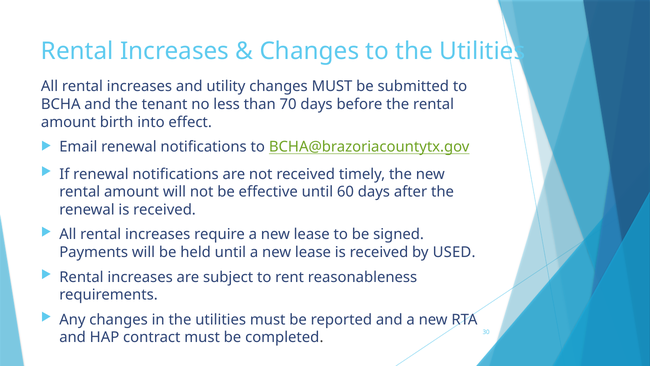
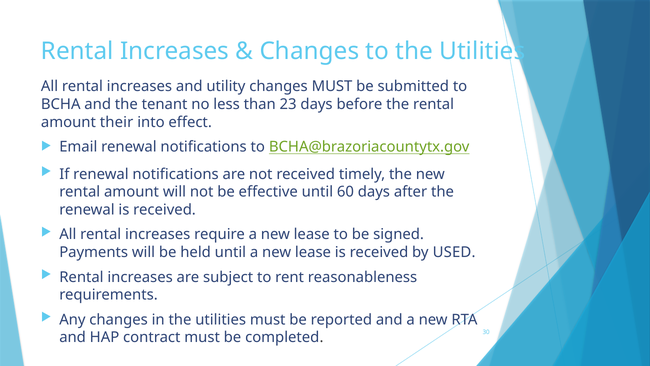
70: 70 -> 23 (288, 104)
birth: birth -> their (117, 122)
